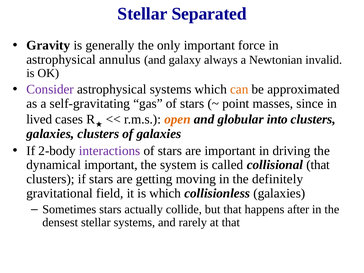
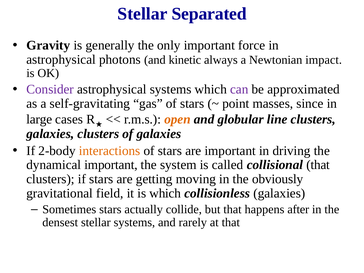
annulus: annulus -> photons (120, 59)
galaxy: galaxy -> kinetic (185, 60)
invalid: invalid -> impact (324, 60)
can colour: orange -> purple (239, 89)
lived: lived -> large (39, 119)
into: into -> line (277, 119)
interactions colour: purple -> orange (110, 151)
definitely: definitely -> obviously (278, 179)
